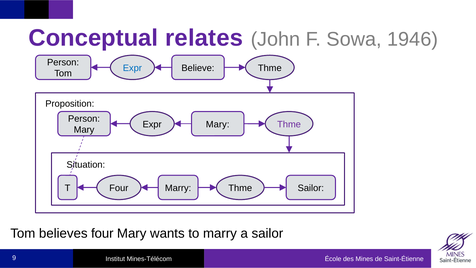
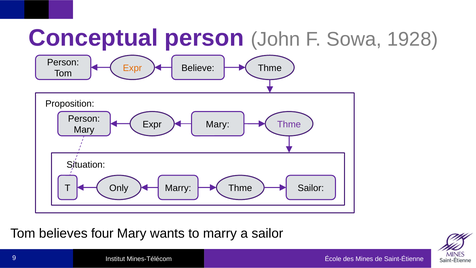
Conceptual relates: relates -> person (204, 38)
1946: 1946 -> 1928 (413, 39)
Expr colour: blue -> orange (132, 68)
Four: Four -> Only (119, 188)
